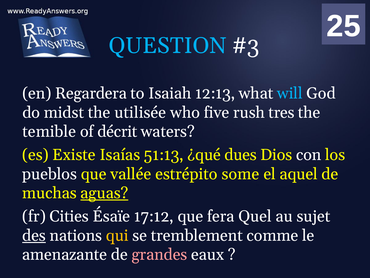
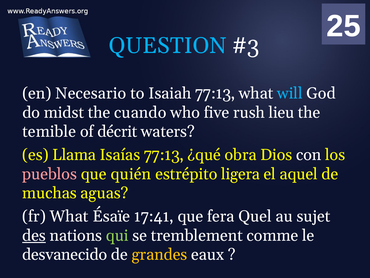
Regardera: Regardera -> Necesario (91, 93)
Isaiah 12:13: 12:13 -> 77:13 (215, 93)
utilisée: utilisée -> cuando (140, 112)
tres: tres -> lieu (282, 112)
Existe: Existe -> Llama (74, 155)
Isaías 51:13: 51:13 -> 77:13 (164, 155)
dues: dues -> obra (241, 155)
pueblos colour: white -> pink (50, 174)
vallée: vallée -> quién (131, 174)
some: some -> ligera (241, 174)
aguas underline: present -> none (104, 193)
fr Cities: Cities -> What (69, 216)
17:12: 17:12 -> 17:41 (154, 216)
qui colour: yellow -> light green (117, 235)
amenazante: amenazante -> desvanecido (65, 254)
grandes colour: pink -> yellow (160, 254)
